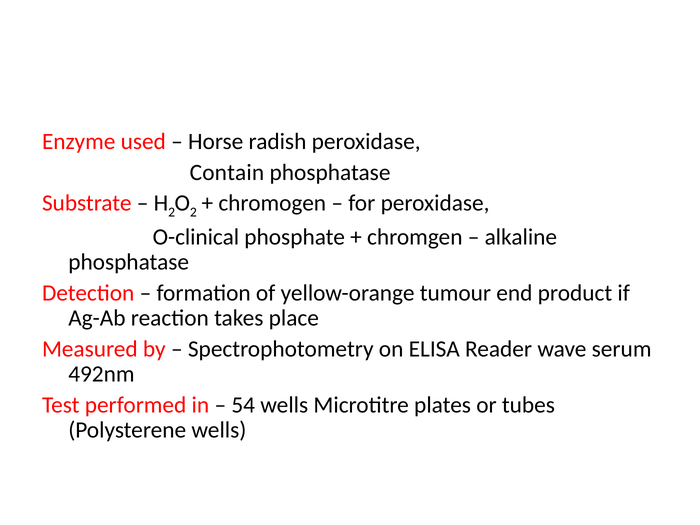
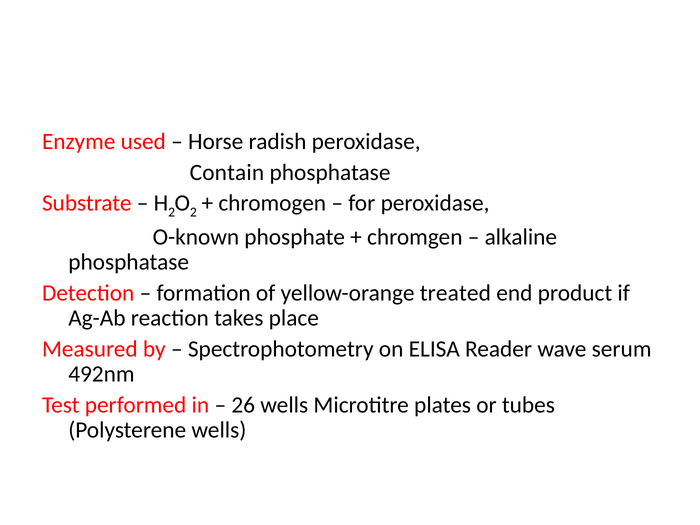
O-clinical: O-clinical -> O-known (196, 237)
tumour: tumour -> treated (455, 293)
54: 54 -> 26 (243, 405)
